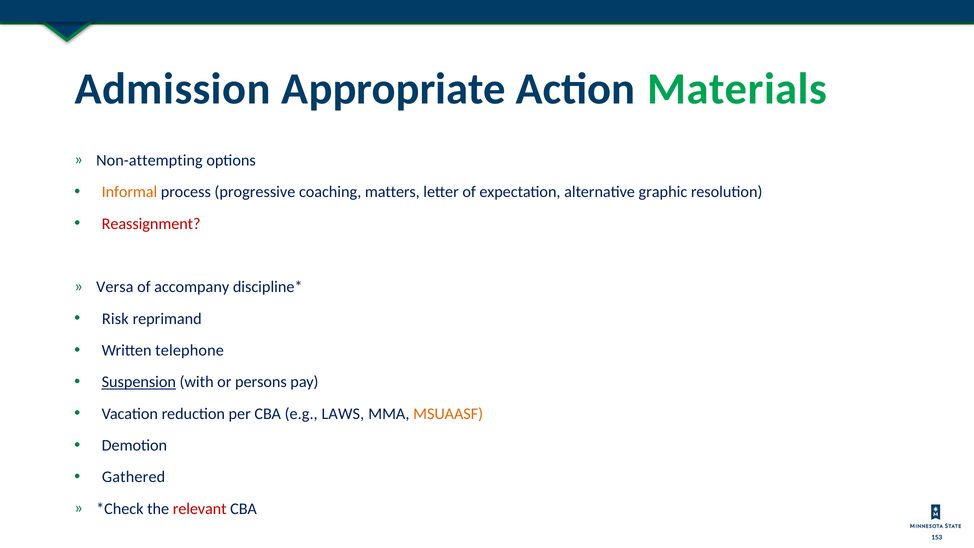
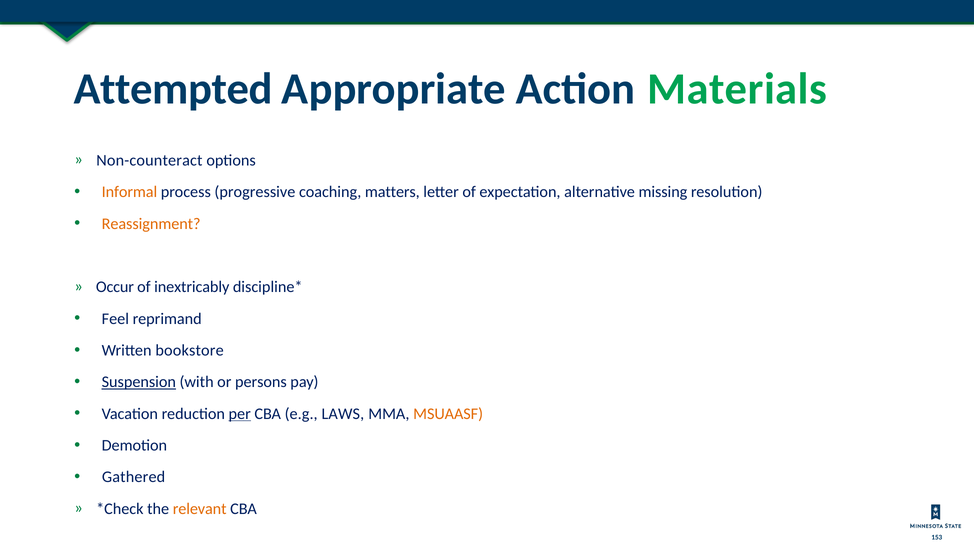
Admission: Admission -> Attempted (173, 89)
Non-attempting: Non-attempting -> Non-counteract (149, 160)
graphic: graphic -> missing (663, 192)
Reassignment colour: red -> orange (151, 224)
Versa: Versa -> Occur (115, 287)
accompany: accompany -> inextricably (192, 287)
Risk: Risk -> Feel (115, 319)
telephone: telephone -> bookstore (190, 350)
per underline: none -> present (240, 414)
relevant colour: red -> orange (200, 509)
